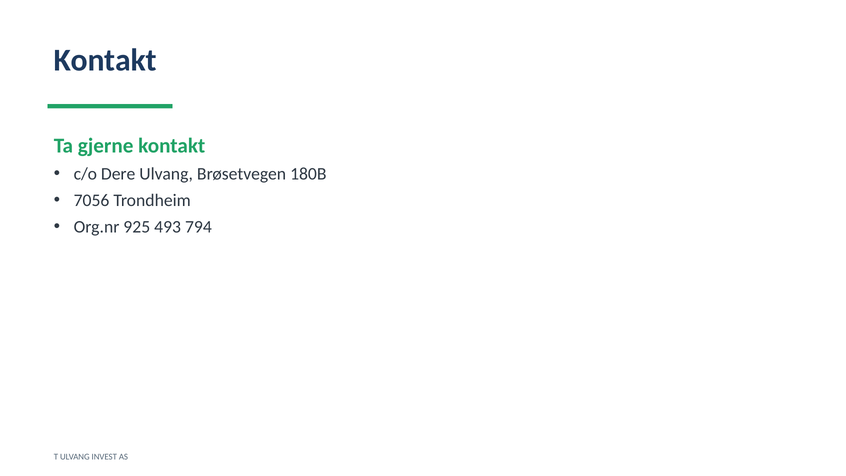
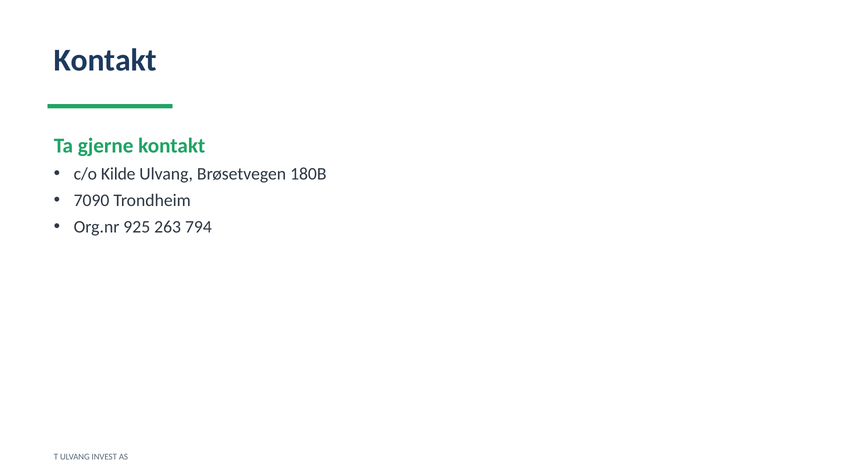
Dere: Dere -> Kilde (118, 174)
7056: 7056 -> 7090 (92, 200)
493: 493 -> 263 (168, 227)
